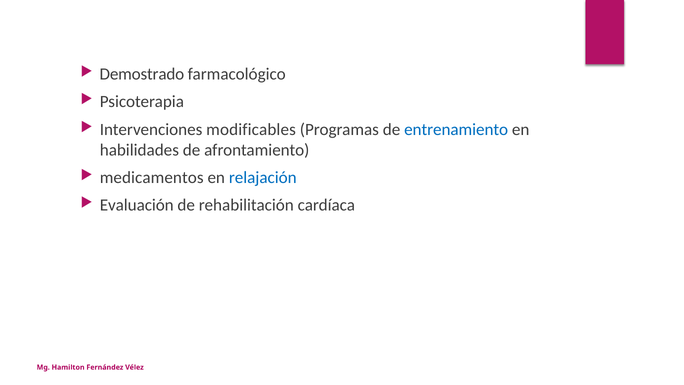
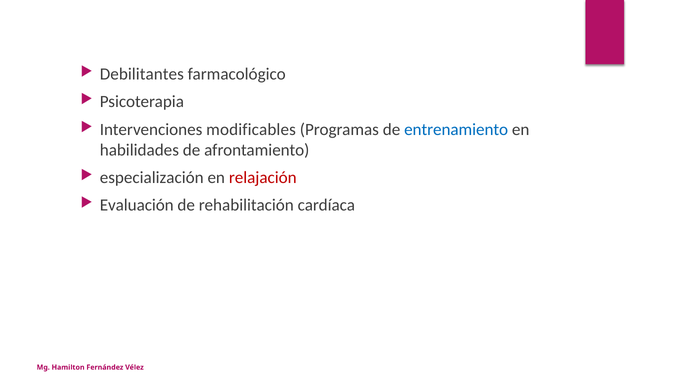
Demostrado: Demostrado -> Debilitantes (142, 74)
medicamentos: medicamentos -> especialización (152, 178)
relajación colour: blue -> red (263, 178)
